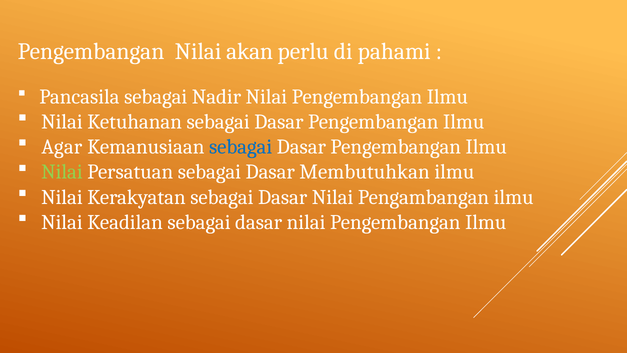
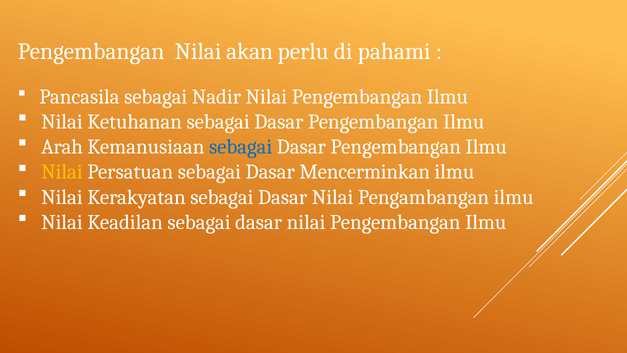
Agar: Agar -> Arah (62, 147)
Nilai colour: light green -> yellow (62, 172)
Membutuhkan: Membutuhkan -> Mencerminkan (365, 172)
